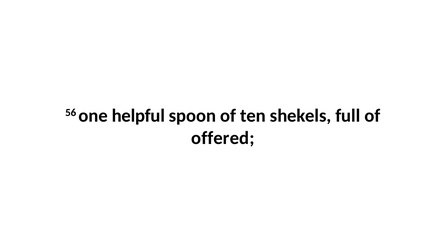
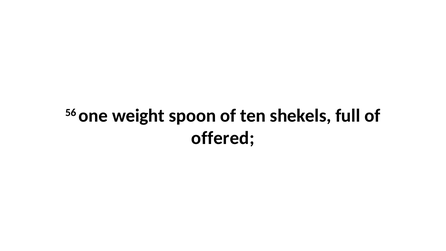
helpful: helpful -> weight (138, 116)
